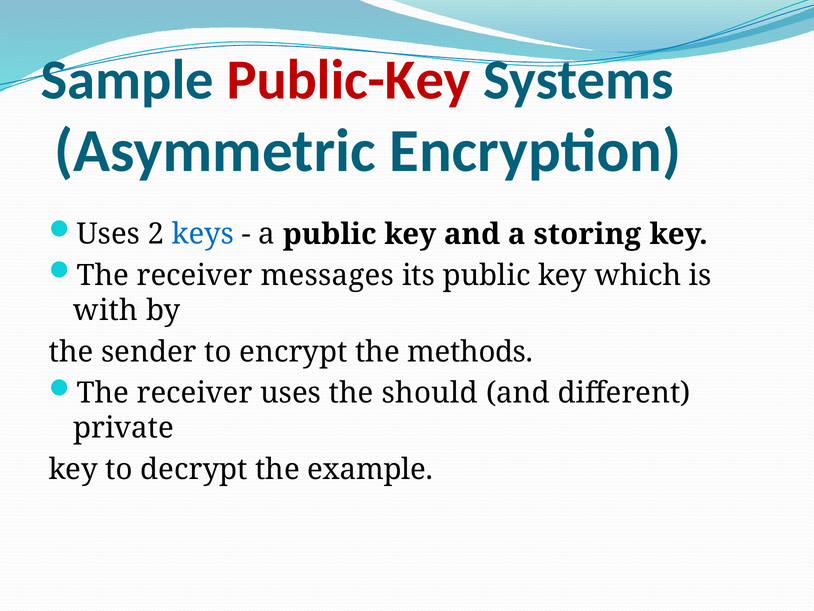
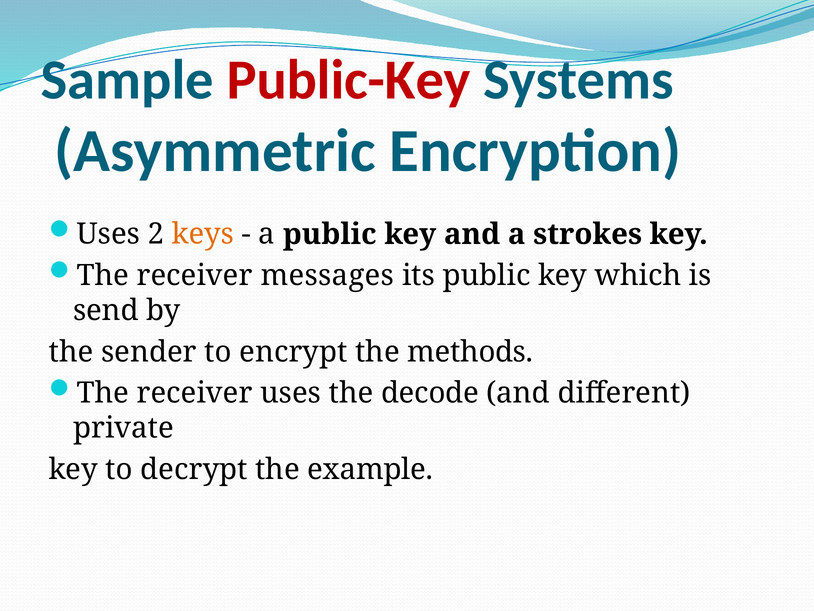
keys colour: blue -> orange (203, 234)
storing: storing -> strokes (588, 234)
with: with -> send (106, 310)
should: should -> decode (430, 393)
